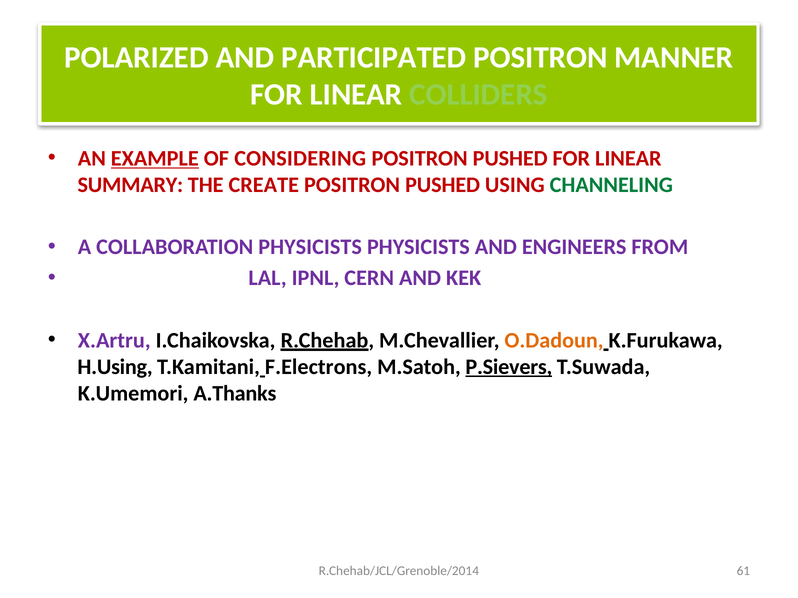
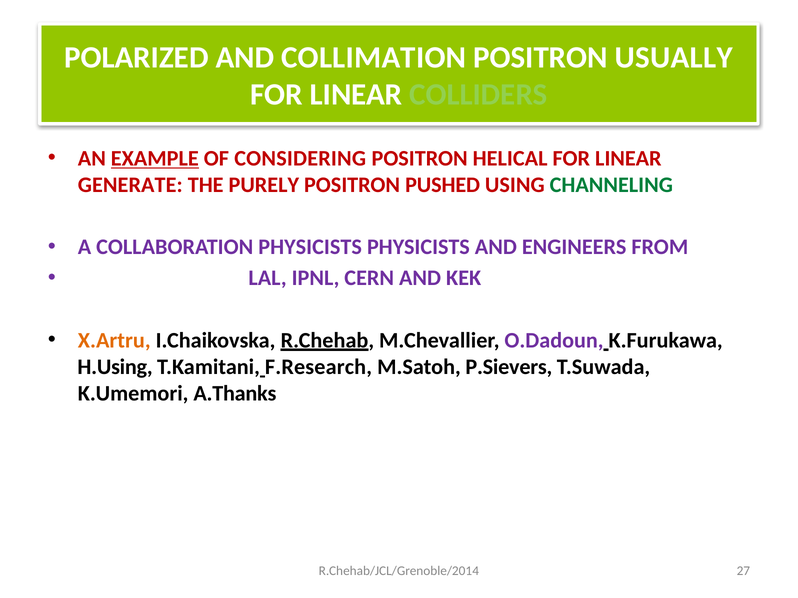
PARTICIPATED: PARTICIPATED -> COLLIMATION (374, 57)
MANNER: MANNER -> USUALLY (674, 57)
PUSHED: PUSHED -> HELICAL (510, 159)
SUMMARY: SUMMARY -> GENERATE (130, 185)
CREATE: CREATE -> PURELY (264, 185)
X.Artru colour: purple -> orange (114, 341)
O.Dadoun colour: orange -> purple (554, 341)
F.Electrons: F.Electrons -> F.Research (318, 367)
P.Sievers underline: present -> none (509, 367)
61: 61 -> 27 (743, 571)
